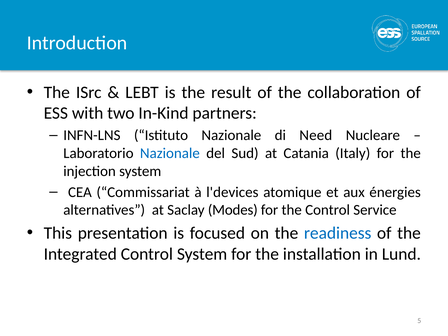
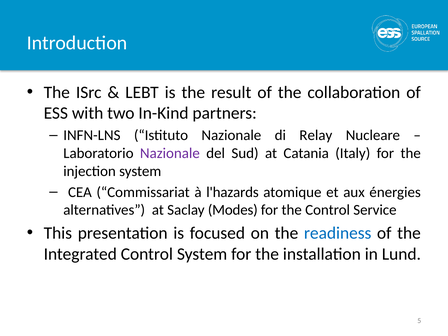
Need: Need -> Relay (316, 135)
Nazionale colour: blue -> purple (170, 153)
l'devices: l'devices -> l'hazards (233, 192)
